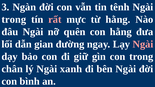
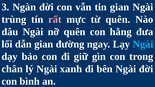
tin tênh: tênh -> gian (120, 7)
trong: trong -> trùng (14, 20)
từ hằng: hằng -> quên (118, 20)
Ngài colour: pink -> light blue (143, 44)
